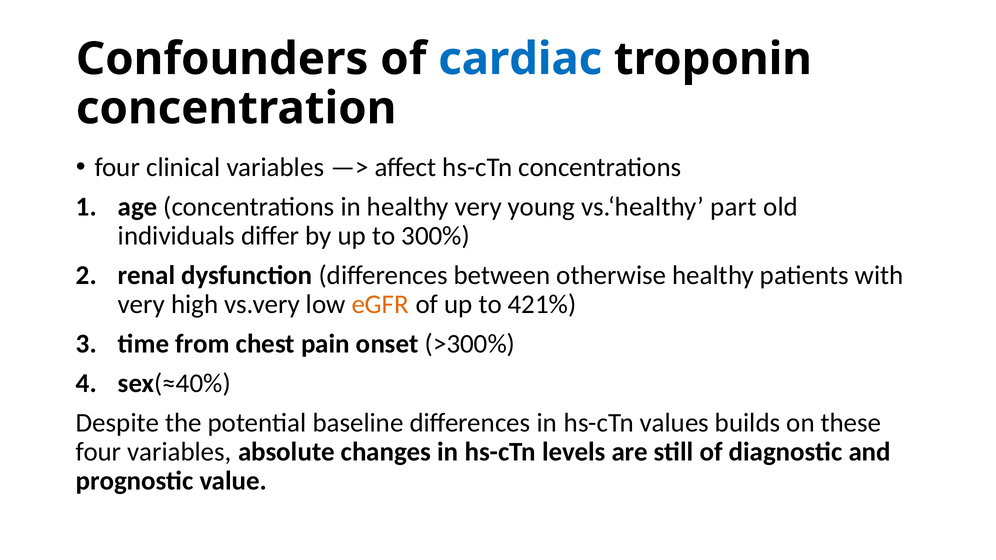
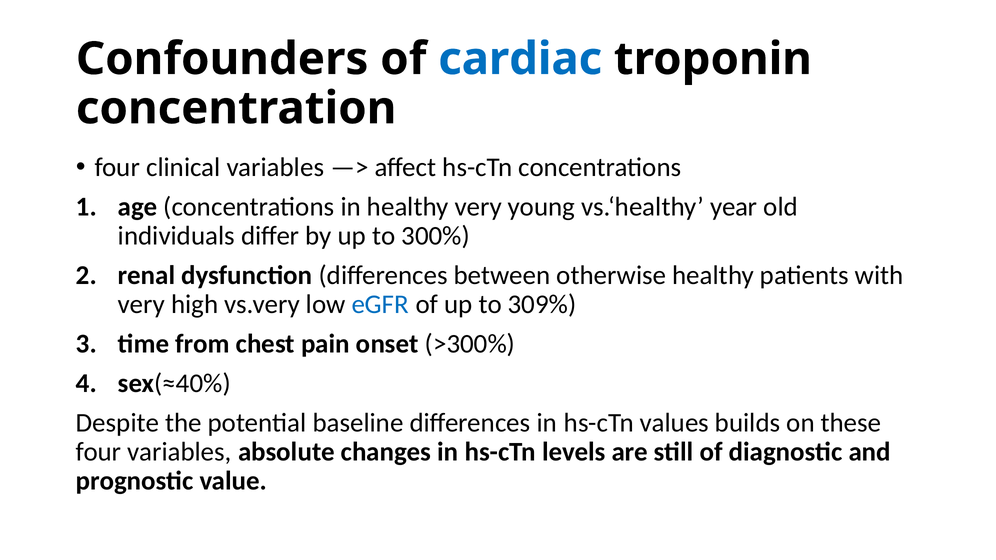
part: part -> year (734, 207)
eGFR colour: orange -> blue (380, 304)
421%: 421% -> 309% (542, 304)
